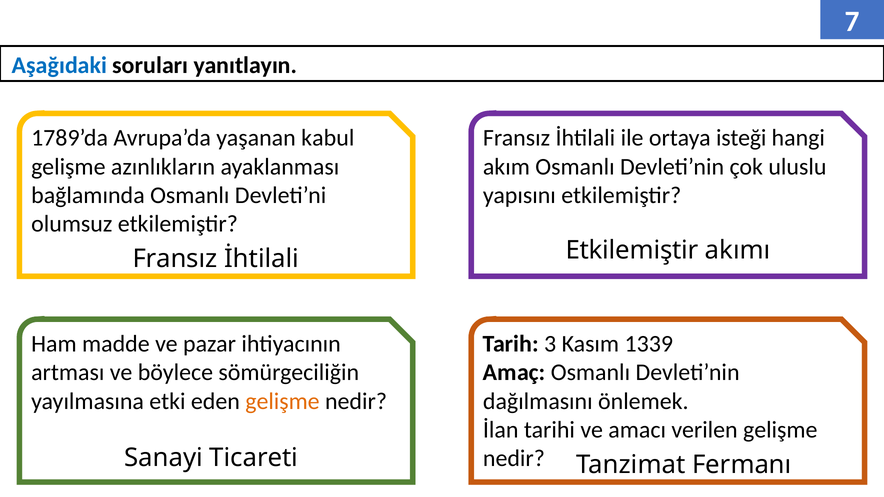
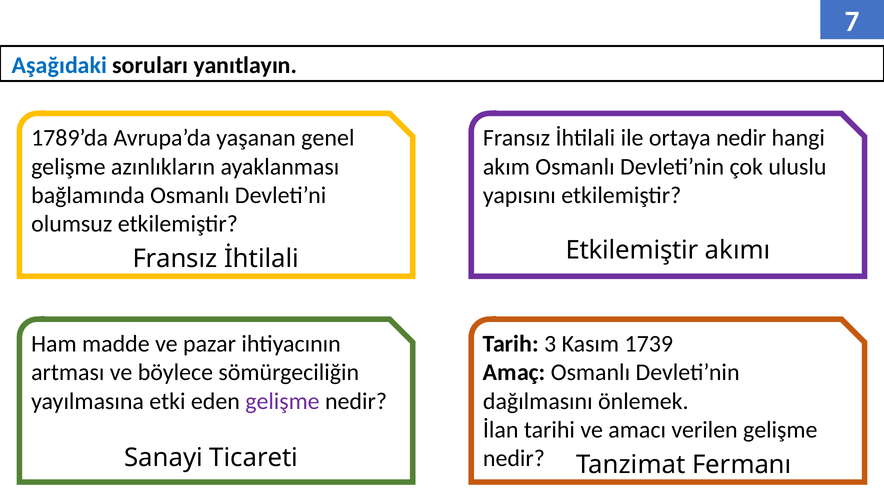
kabul: kabul -> genel (328, 138)
ortaya isteği: isteği -> nedir (741, 138)
1339: 1339 -> 1739 (649, 344)
gelişme colour: orange -> purple (282, 401)
